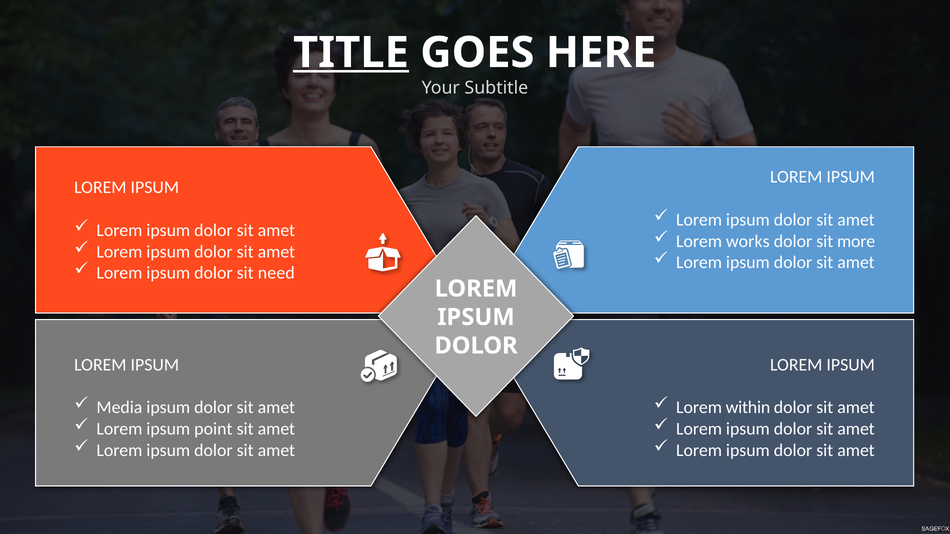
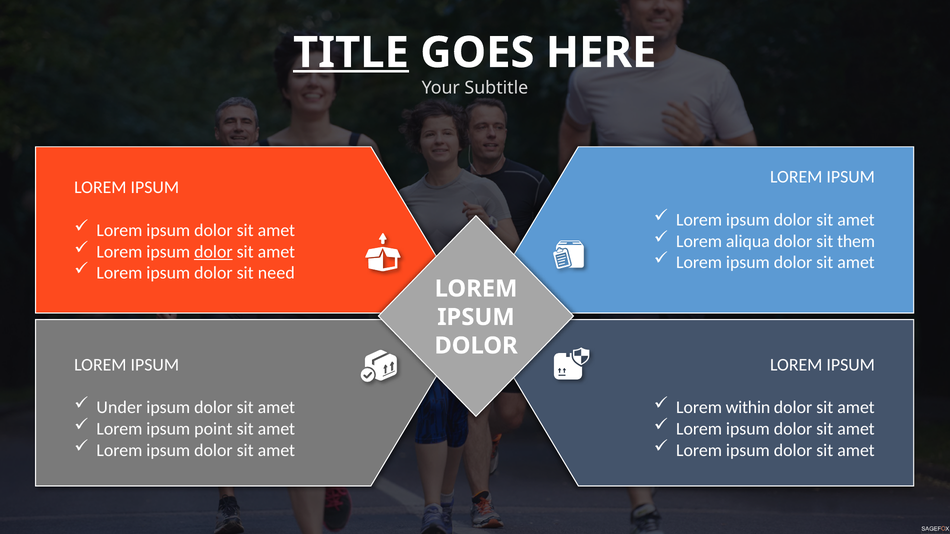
works: works -> aliqua (748, 241)
more: more -> them (856, 241)
dolor underline: none -> present (213, 252)
Media: Media -> Under (119, 408)
